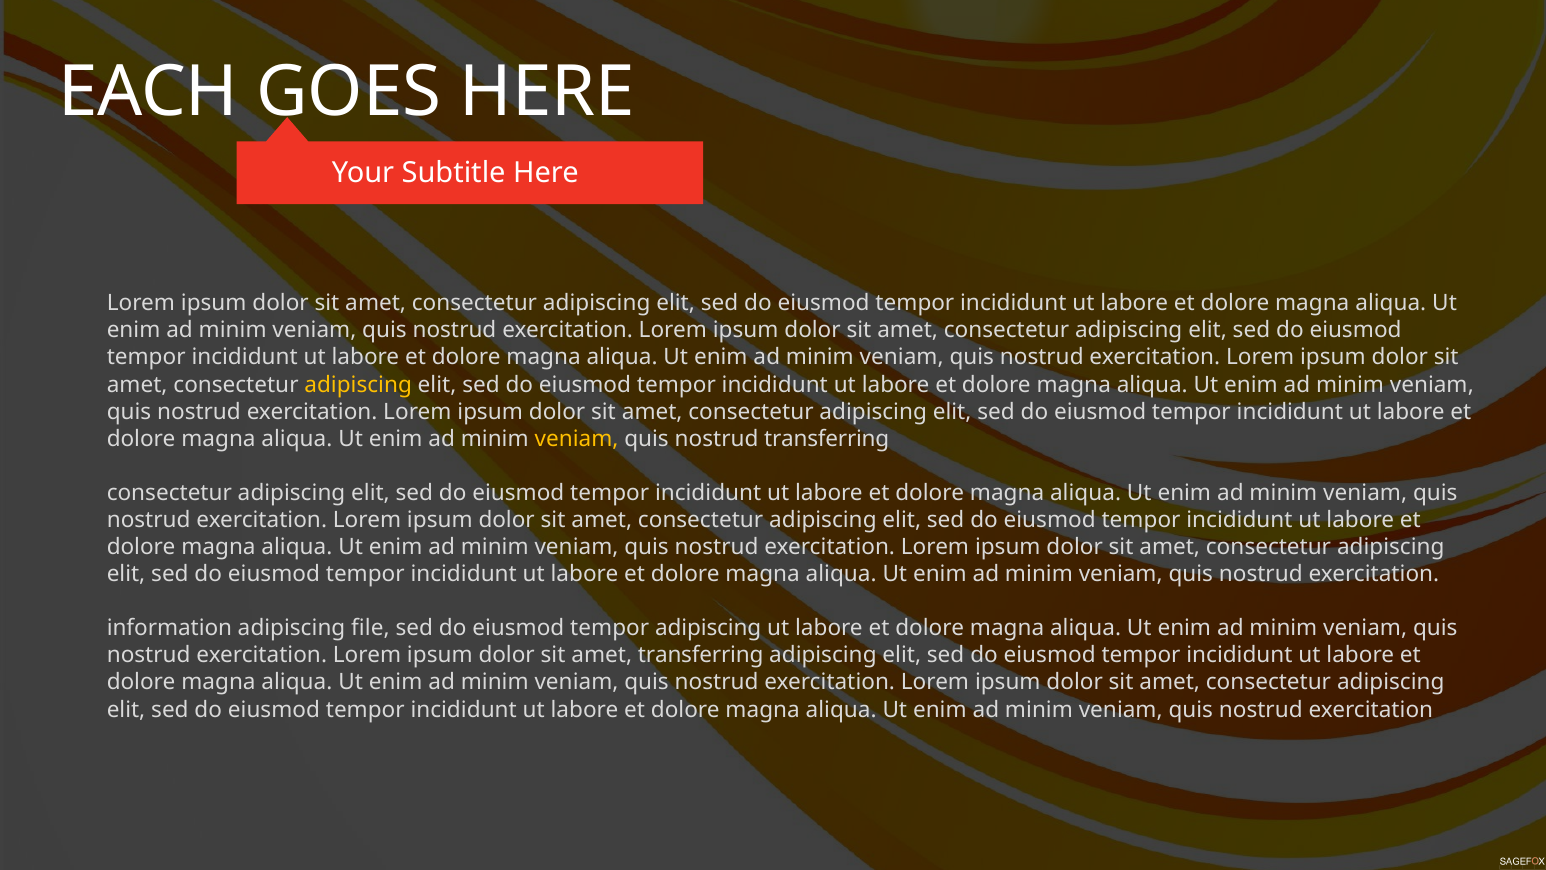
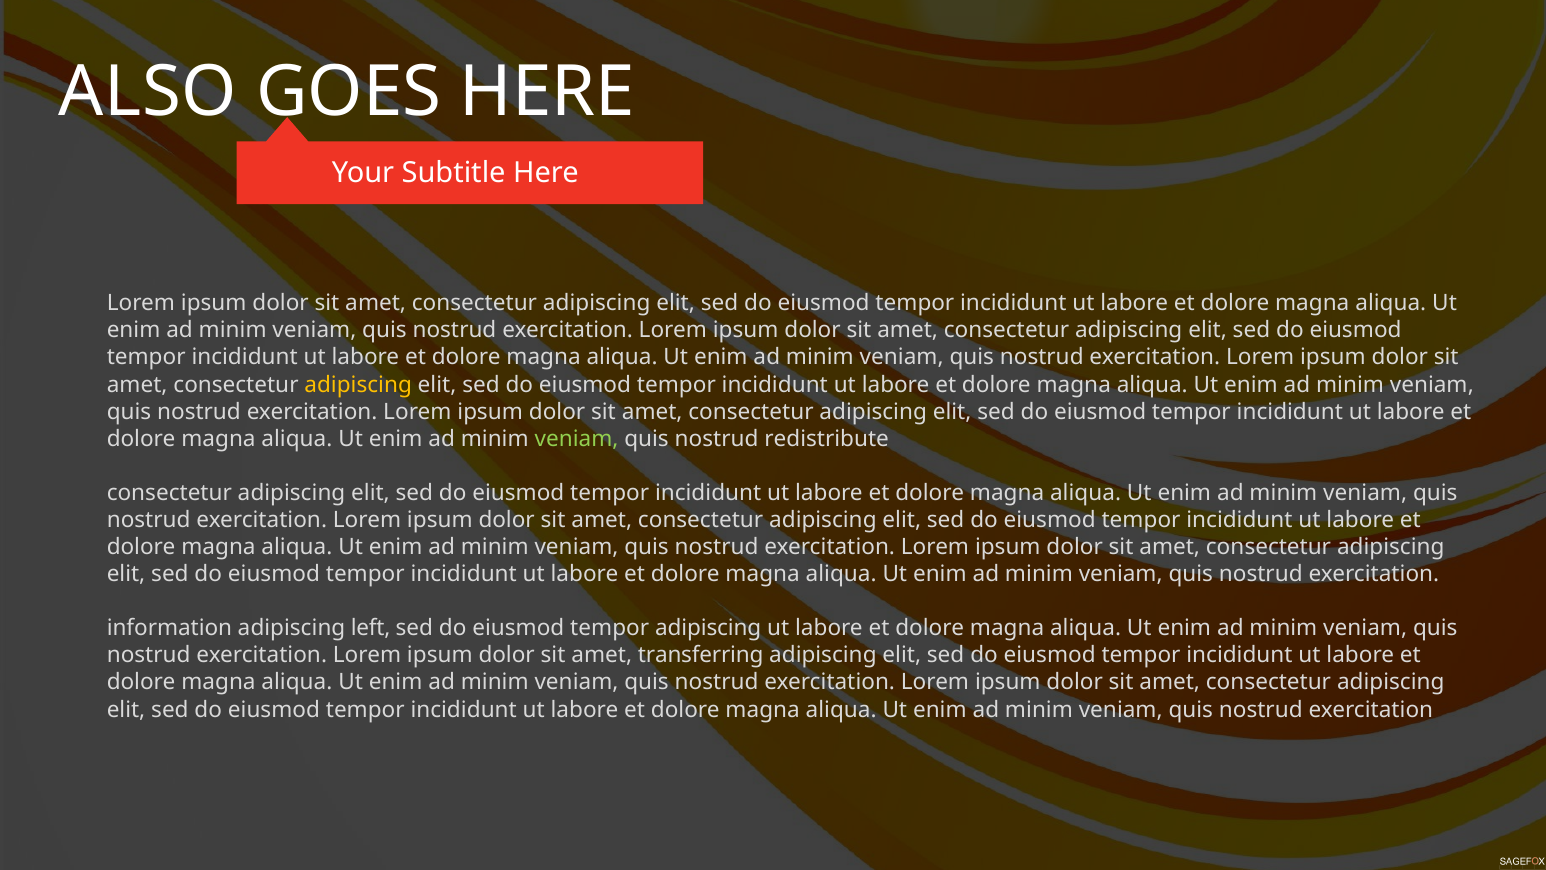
EACH: EACH -> ALSO (148, 92)
veniam colour: yellow -> light green (577, 439)
nostrud transferring: transferring -> redistribute (827, 439)
file: file -> left (371, 628)
